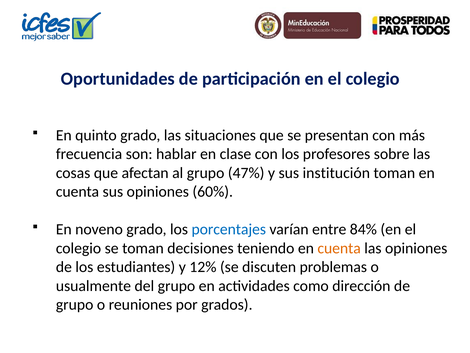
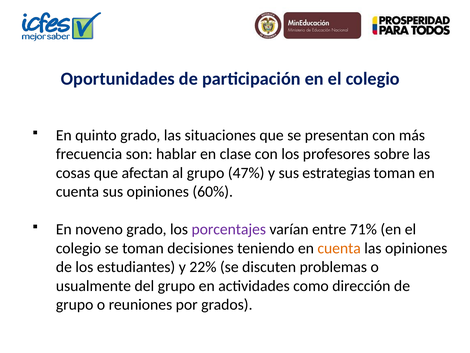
institución: institución -> estrategias (336, 173)
porcentajes colour: blue -> purple (229, 229)
84%: 84% -> 71% (363, 229)
12%: 12% -> 22% (203, 267)
